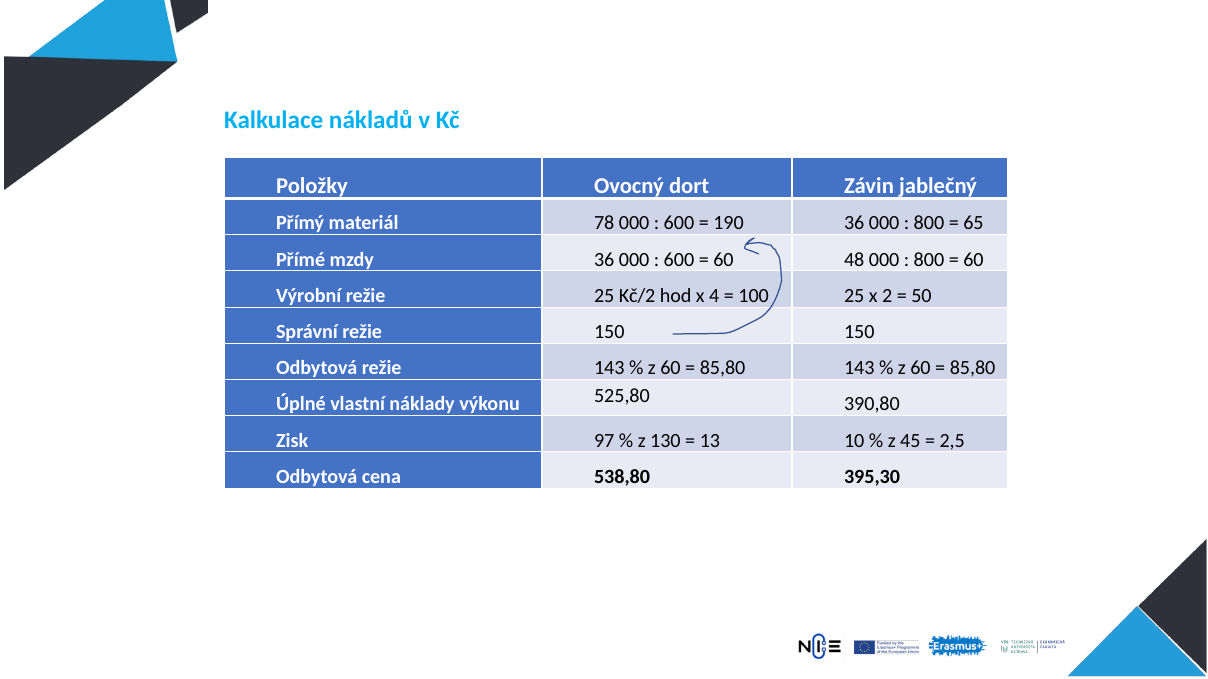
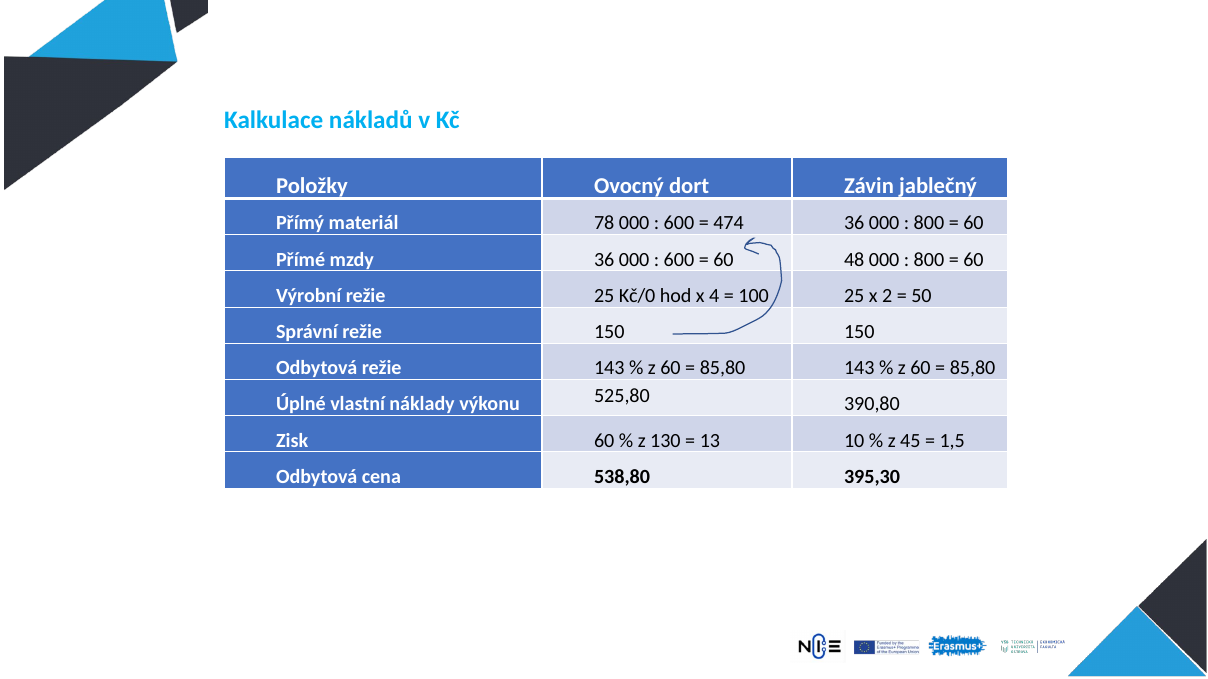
190: 190 -> 474 (729, 223)
65: 65 -> 60 (973, 223)
Kč/2: Kč/2 -> Kč/0 (637, 296)
Zisk 97: 97 -> 60 (604, 441)
2,5: 2,5 -> 1,5 (952, 441)
